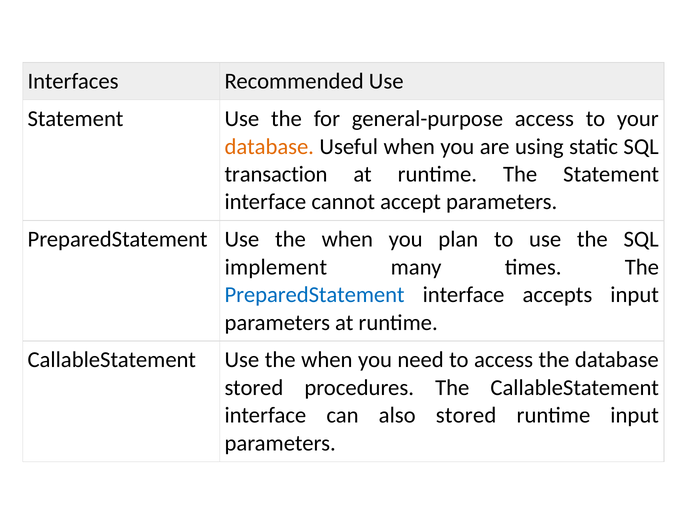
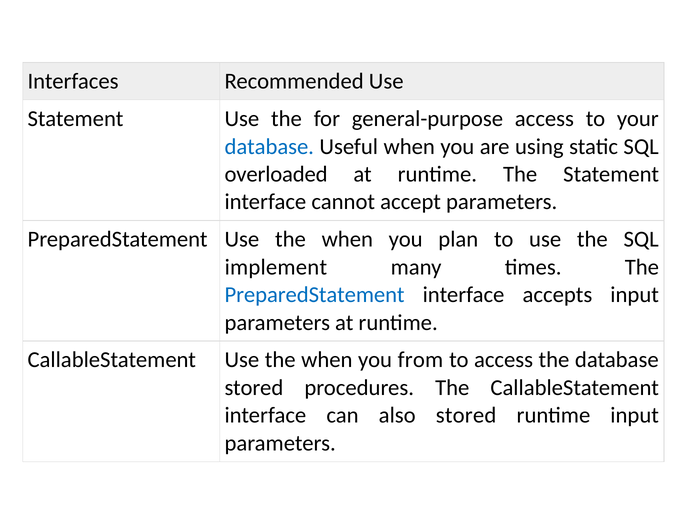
database colour: orange -> blue (269, 146)
transaction: transaction -> overloaded (276, 174)
need: need -> from (420, 360)
